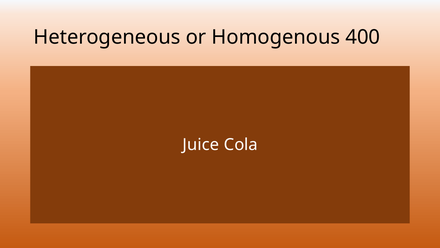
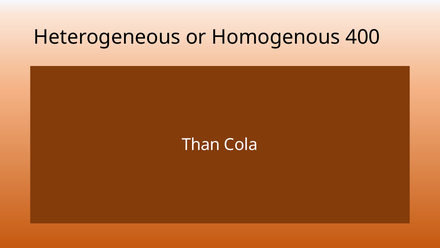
Juice: Juice -> Than (201, 144)
